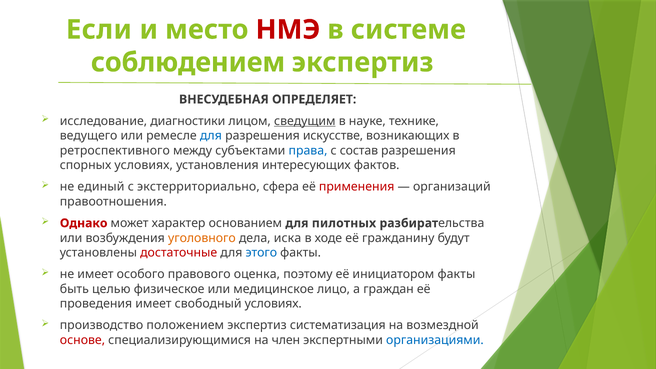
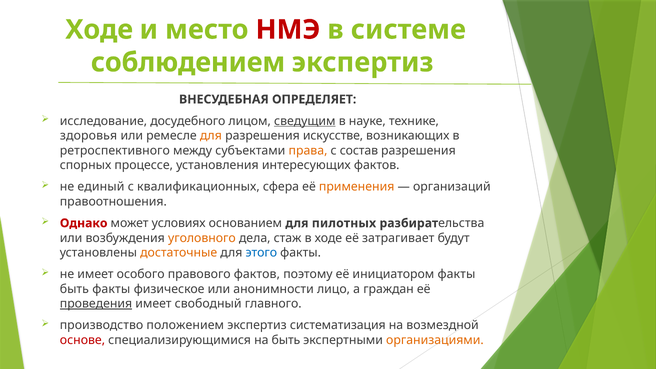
Если: Если -> Ходе (99, 30)
диагностики: диагностики -> досудебного (188, 121)
ведущего: ведущего -> здоровья (89, 136)
для colour: blue -> orange (211, 136)
права colour: blue -> orange (308, 150)
спорных условиях: условиях -> процессе (144, 165)
экстерриториально: экстерриториально -> квалификационных (198, 187)
применения colour: red -> orange (357, 187)
характер: характер -> условиях (179, 223)
иска: иска -> стаж (288, 238)
гражданину: гражданину -> затрагивает (398, 238)
достаточные colour: red -> orange (179, 253)
правового оценка: оценка -> фактов (257, 274)
быть целью: целью -> факты (111, 289)
медицинское: медицинское -> анонимности (274, 289)
проведения underline: none -> present (96, 304)
свободный условиях: условиях -> главного (273, 304)
на член: член -> быть (286, 340)
организациями colour: blue -> orange (435, 340)
